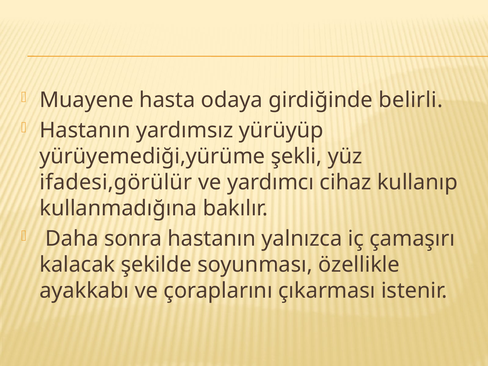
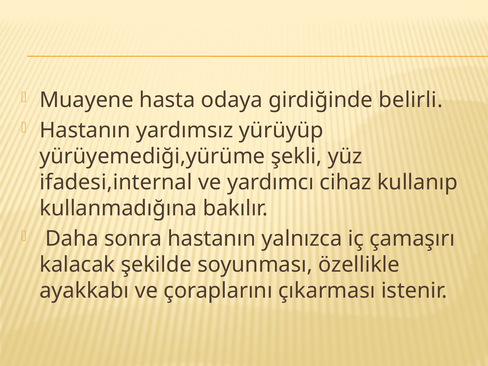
ifadesi,görülür: ifadesi,görülür -> ifadesi,internal (116, 182)
